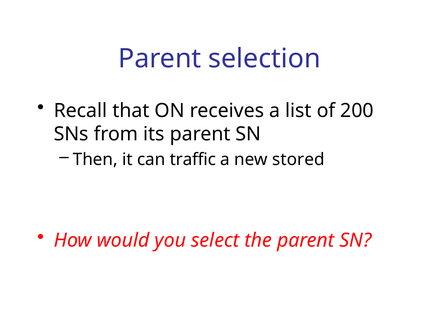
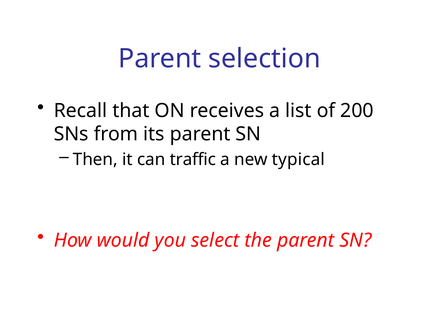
stored: stored -> typical (298, 159)
